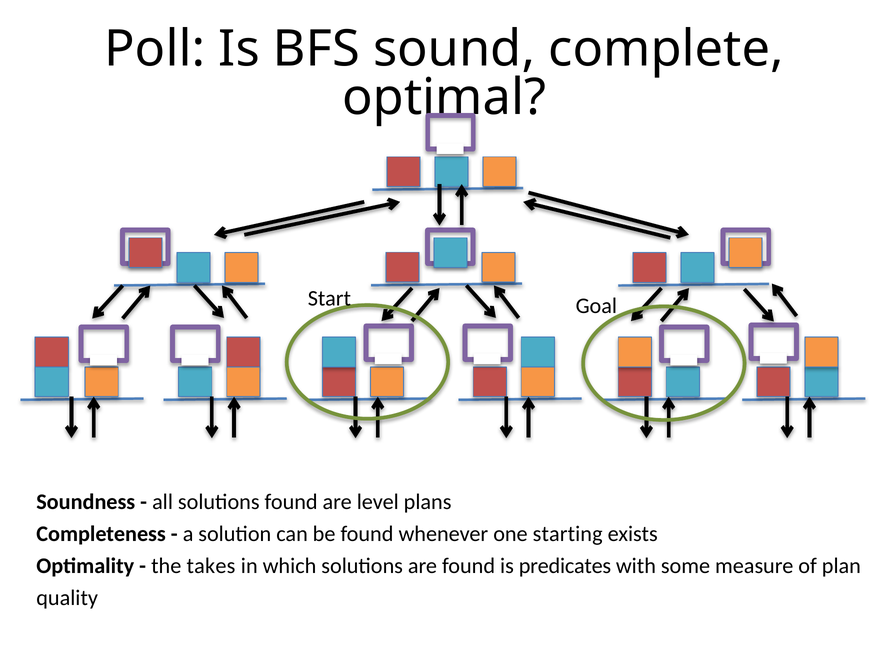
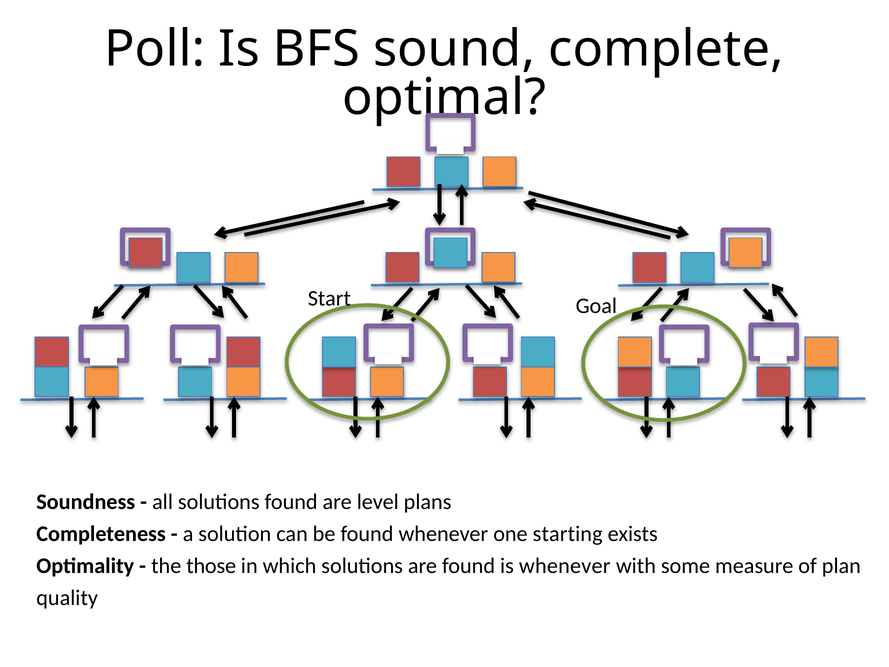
takes: takes -> those (211, 566)
is predicates: predicates -> whenever (565, 566)
